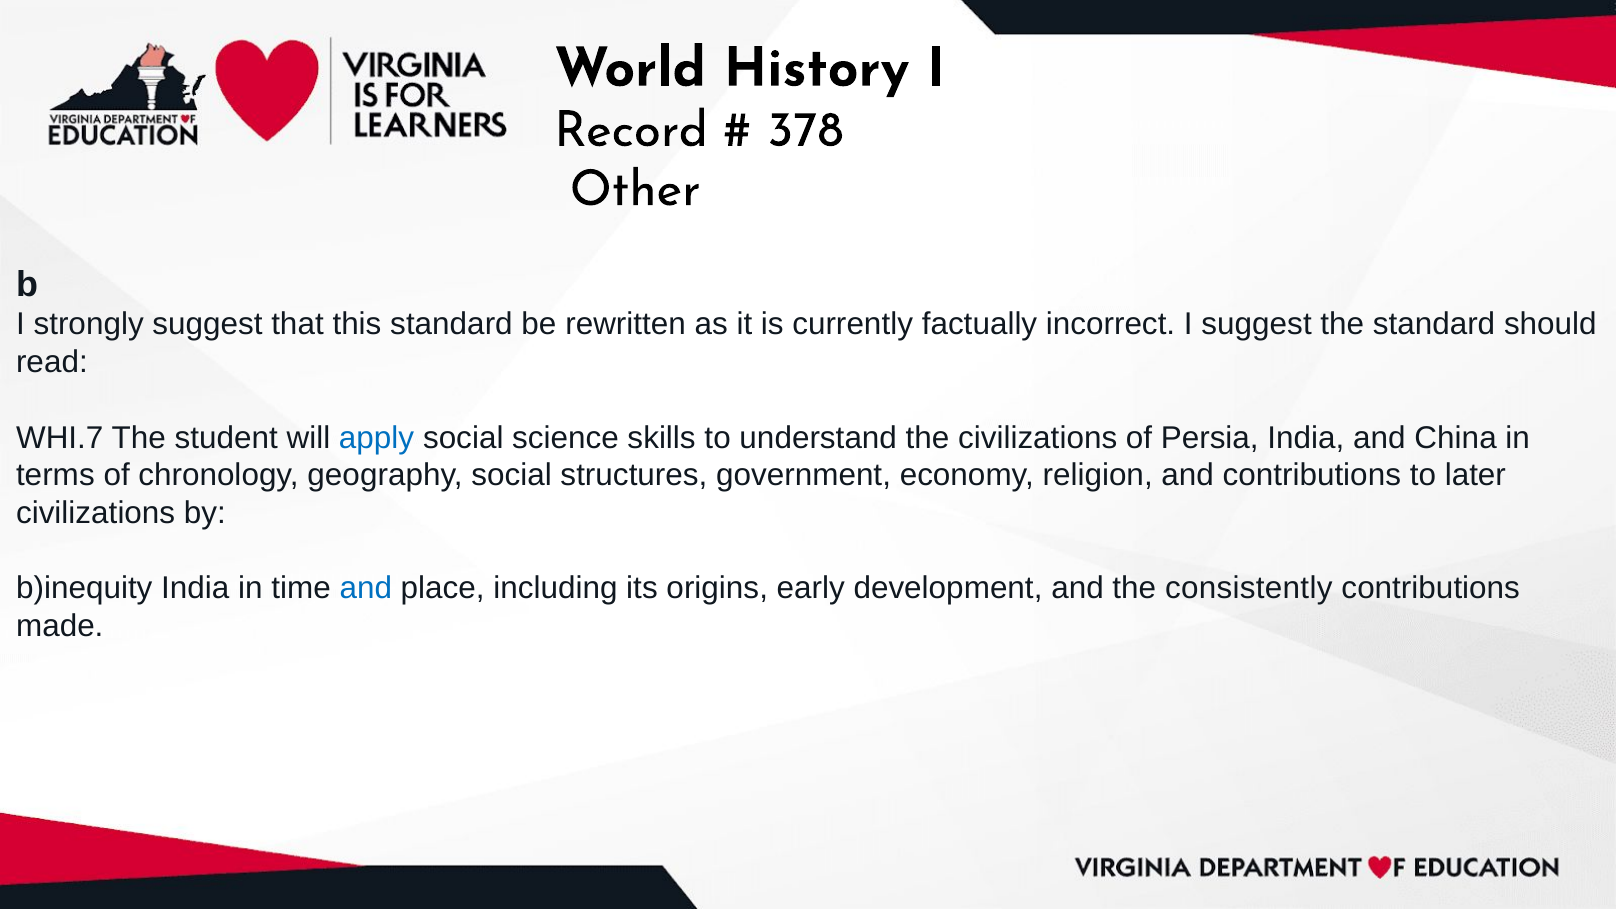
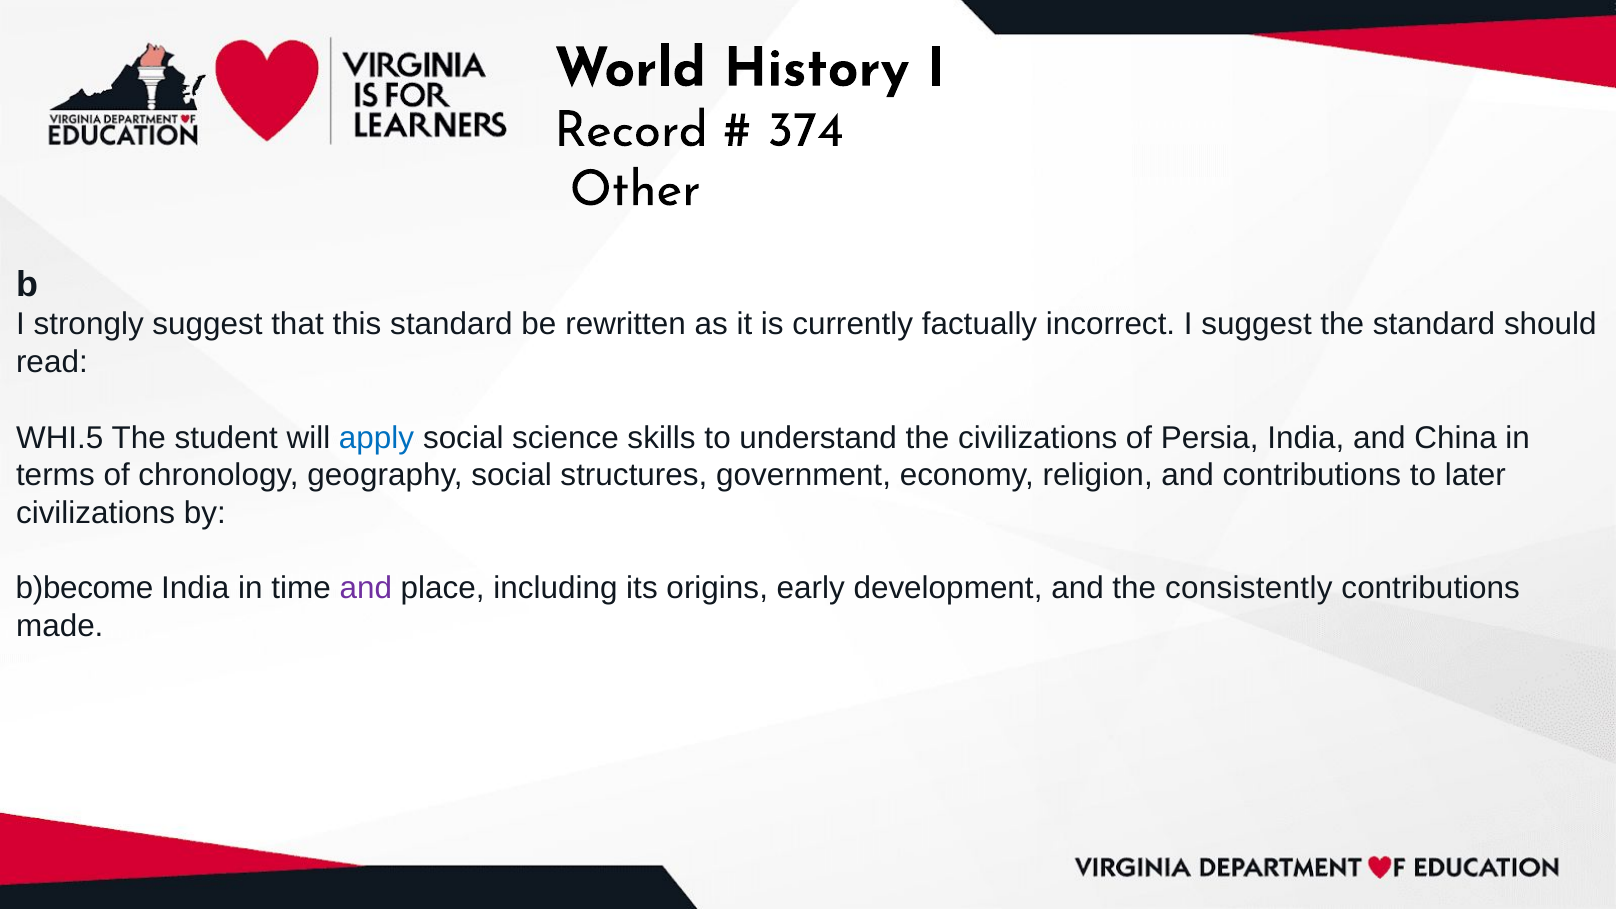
378: 378 -> 374 (806, 130)
WHI.7: WHI.7 -> WHI.5 (60, 438)
b)inequity: b)inequity -> b)become (84, 589)
and colour: blue -> purple (366, 589)
